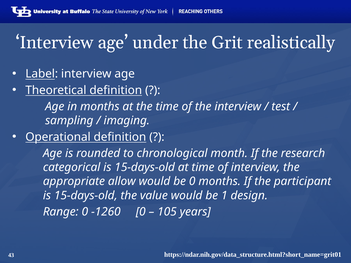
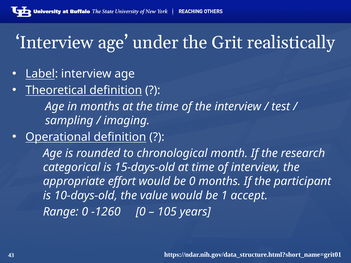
allow: allow -> effort (122, 182)
15-days-old: 15-days-old -> 10-days-old (86, 196)
design: design -> accept (249, 196)
